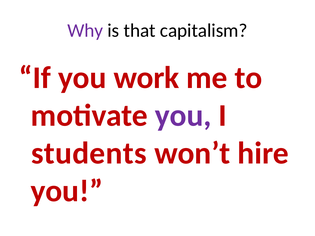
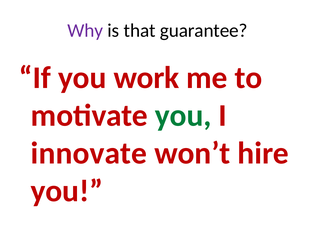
capitalism: capitalism -> guarantee (204, 30)
you colour: purple -> green (183, 116)
students: students -> innovate (89, 153)
